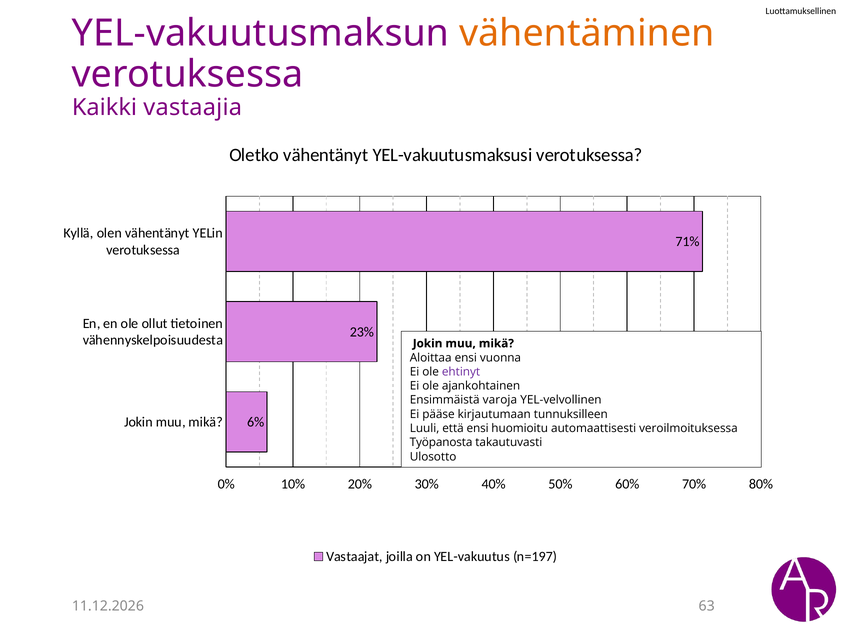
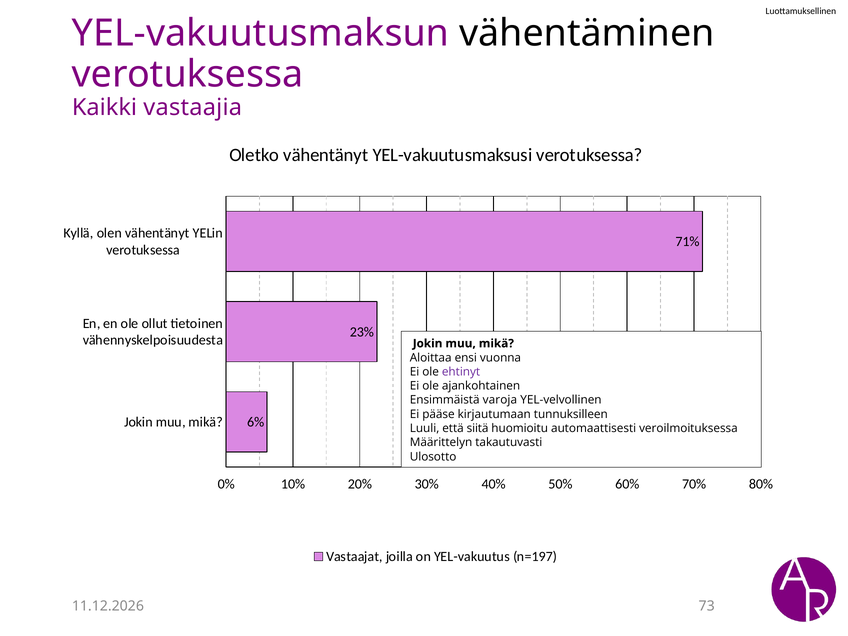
vähentäminen colour: orange -> black (587, 33)
että ensi: ensi -> siitä (478, 428)
Työpanosta: Työpanosta -> Määrittelyn (441, 443)
63: 63 -> 73 (707, 606)
